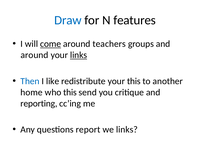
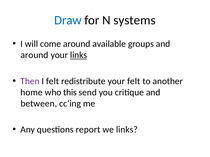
features: features -> systems (135, 20)
come underline: present -> none (51, 44)
teachers: teachers -> available (109, 44)
Then colour: blue -> purple (30, 81)
I like: like -> felt (53, 81)
your this: this -> felt (134, 81)
reporting: reporting -> between (39, 104)
